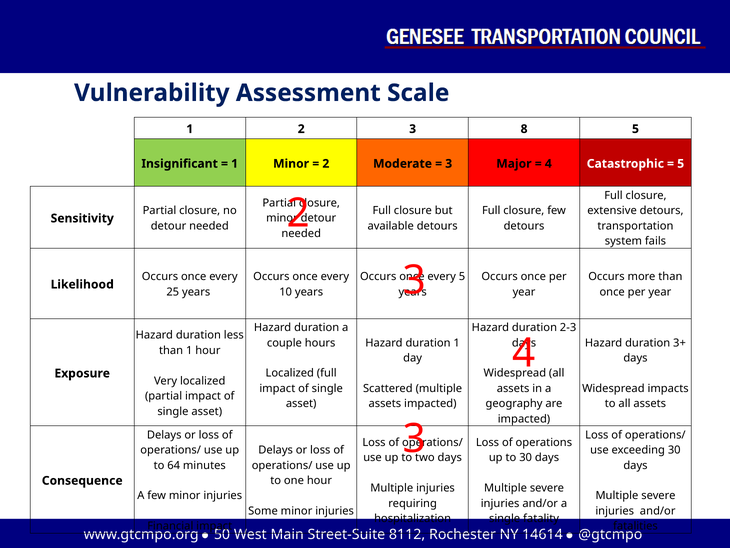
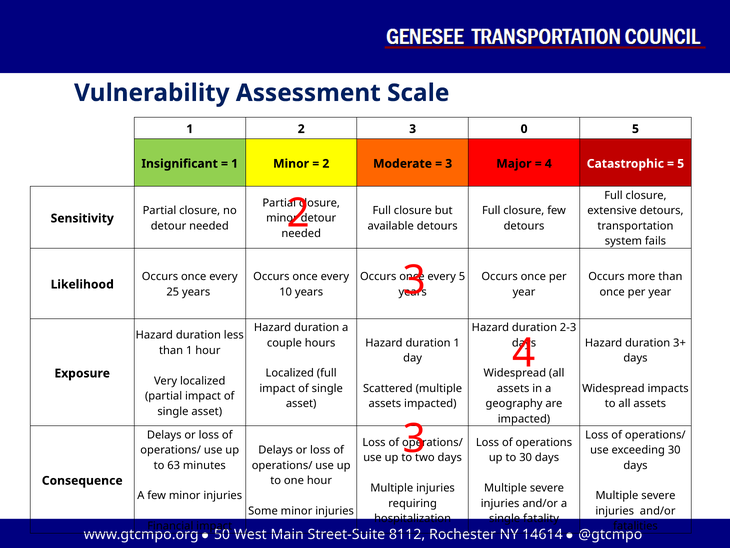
8: 8 -> 0 (524, 129)
64: 64 -> 63 (174, 465)
